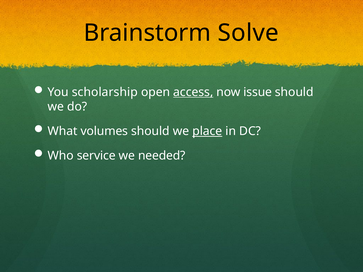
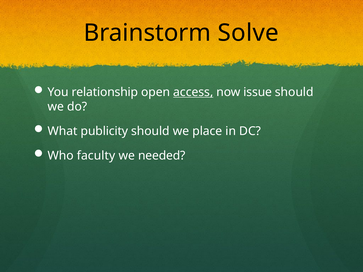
scholarship: scholarship -> relationship (105, 92)
volumes: volumes -> publicity (104, 131)
place underline: present -> none (207, 131)
service: service -> faculty (96, 156)
